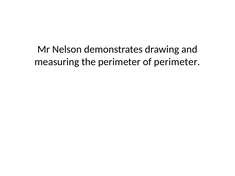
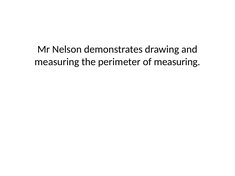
of perimeter: perimeter -> measuring (177, 62)
